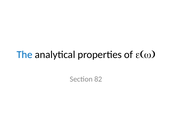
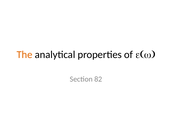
The colour: blue -> orange (25, 55)
